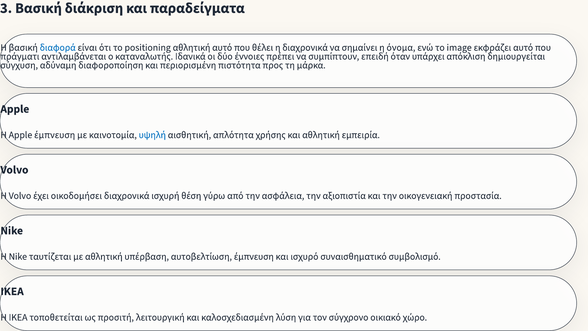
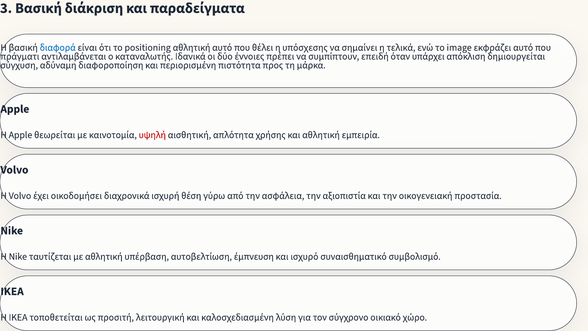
η διαχρονικά: διαχρονικά -> υπόσχεσης (305, 47)
όνομα: όνομα -> τελικά (401, 47)
Apple έμπνευση: έμπνευση -> θεωρείται (55, 135)
υψηλή colour: blue -> red (152, 135)
